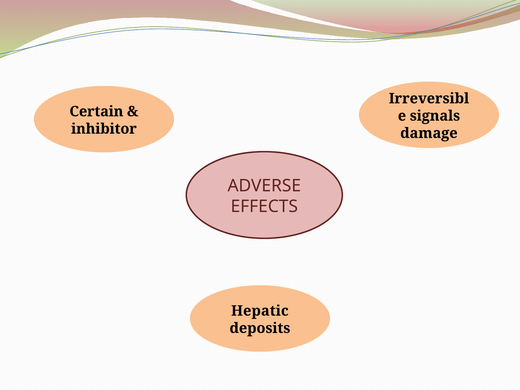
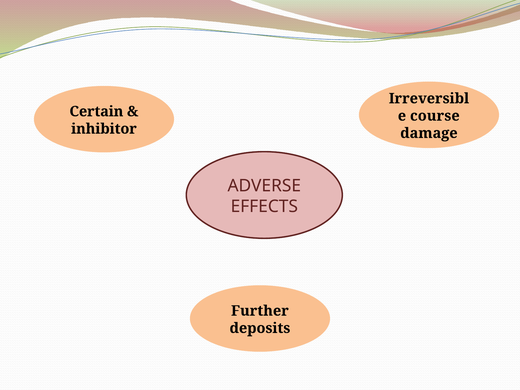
signals: signals -> course (435, 116)
Hepatic: Hepatic -> Further (260, 311)
